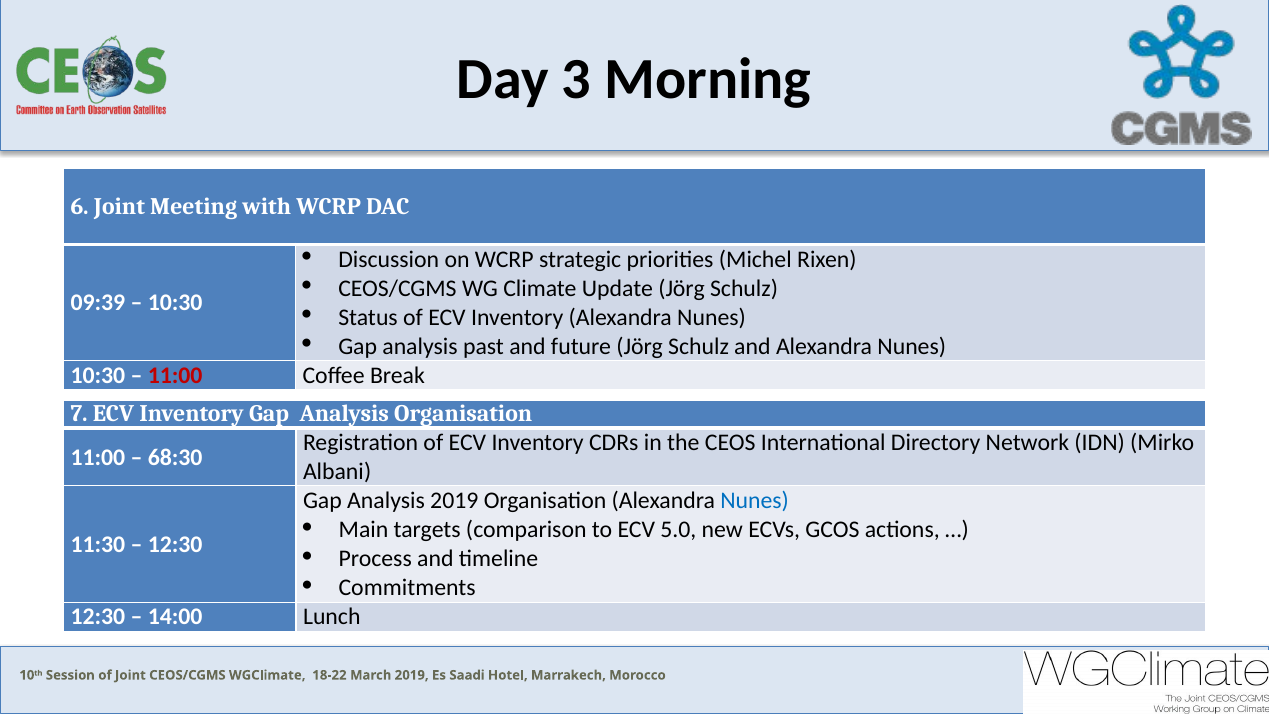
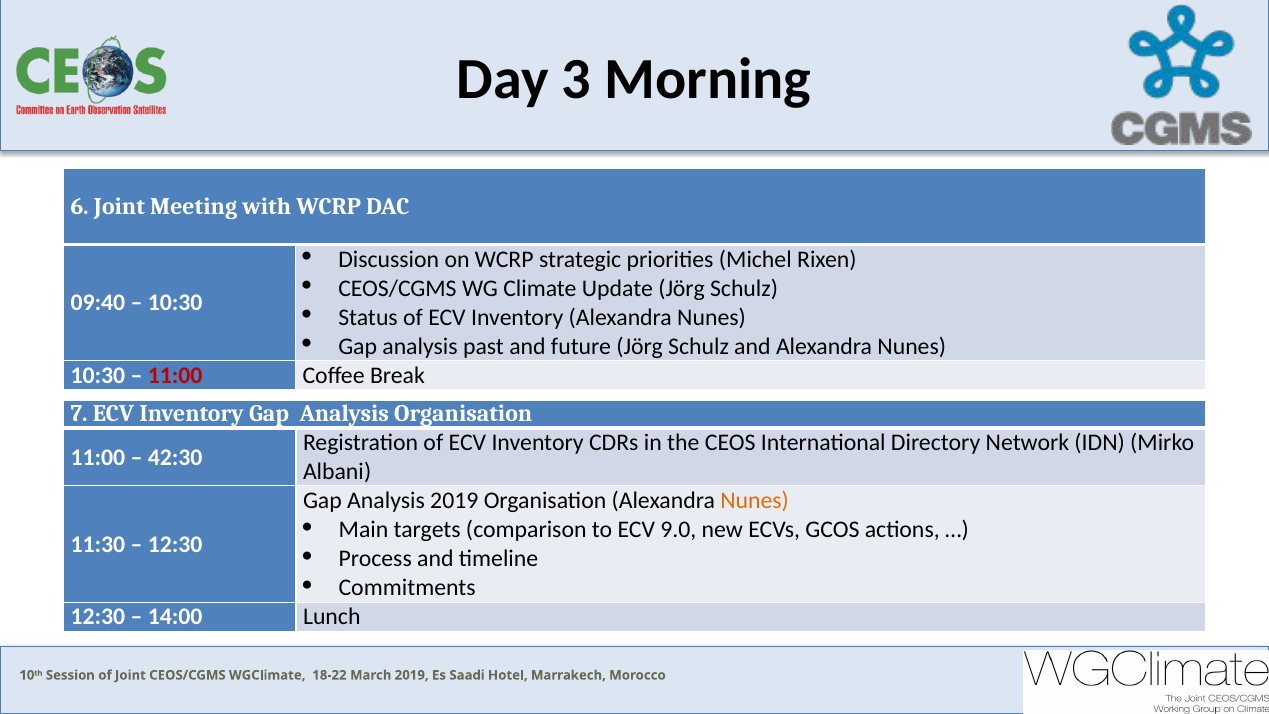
09:39: 09:39 -> 09:40 (98, 303)
68:30: 68:30 -> 42:30 (175, 457)
Nunes colour: blue -> orange (755, 501)
5.0: 5.0 -> 9.0 (678, 530)
